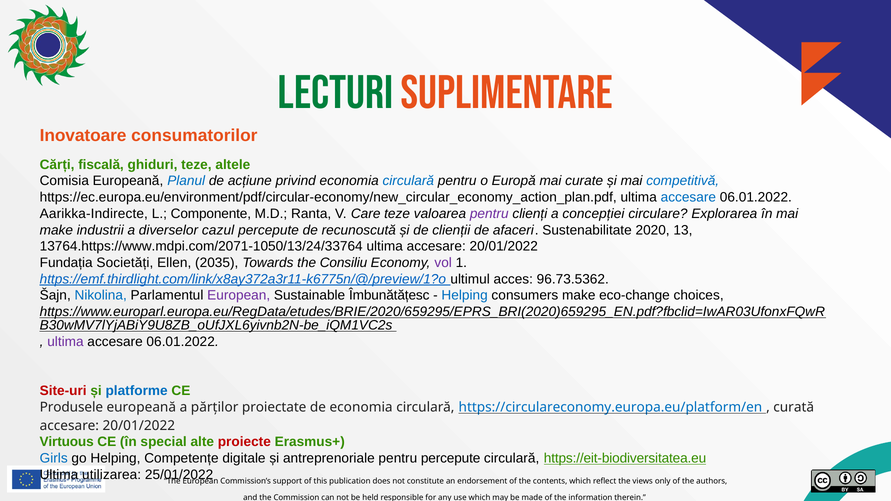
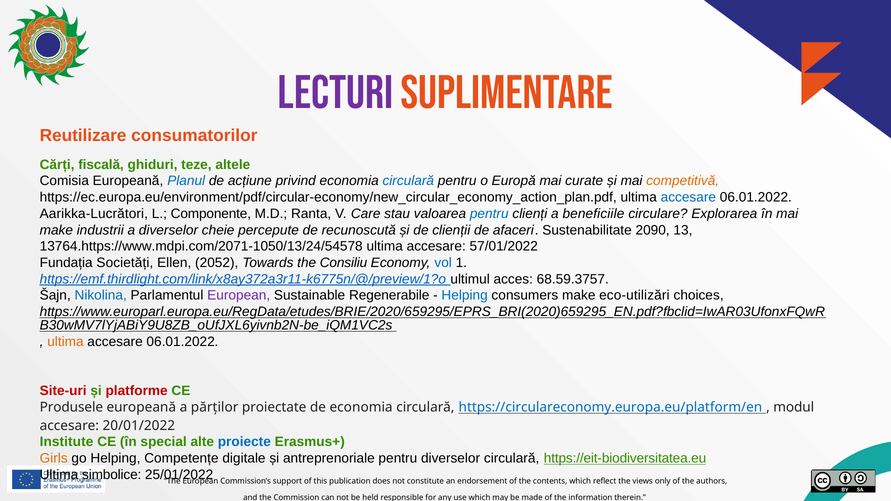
Lecturi colour: green -> purple (336, 93)
Inovatoare: Inovatoare -> Reutilizare (83, 135)
competitivă colour: blue -> orange (683, 181)
Aarikka-Indirecte: Aarikka-Indirecte -> Aarikka-Lucrători (94, 214)
Care teze: teze -> stau (397, 214)
pentru colour: purple -> blue (489, 214)
concepției: concepției -> beneficiile (593, 214)
cazul: cazul -> cheie (218, 230)
2020: 2020 -> 2090 (653, 230)
13764.https://www.mdpi.com/2071-1050/13/24/33764: 13764.https://www.mdpi.com/2071-1050/13/24/33764 -> 13764.https://www.mdpi.com/2071-1050/13/24/54578 (201, 246)
ultima accesare 20/01/2022: 20/01/2022 -> 57/01/2022 (504, 246)
2035: 2035 -> 2052 (217, 263)
vol colour: purple -> blue (443, 263)
96.73.5362: 96.73.5362 -> 68.59.3757 (573, 279)
Îmbunătățesc: Îmbunătățesc -> Regenerabile (389, 296)
eco-change: eco-change -> eco-utilizări (634, 296)
ultima colour: purple -> orange (65, 342)
platforme colour: blue -> red (137, 391)
curată: curată -> modul (794, 407)
Virtuous: Virtuous -> Institute (67, 442)
proiecte colour: red -> blue (244, 442)
Girls colour: blue -> orange (54, 458)
pentru percepute: percepute -> diverselor (451, 458)
utilizarea: utilizarea -> simbolice (112, 475)
